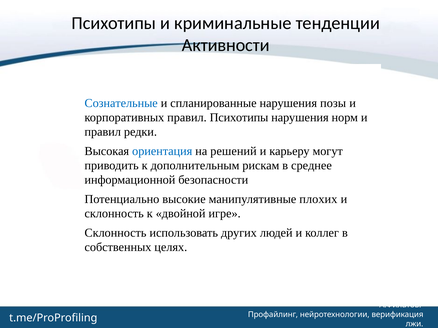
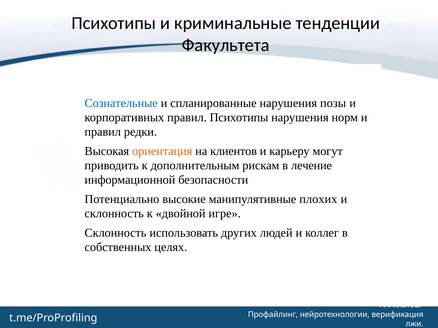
Активности: Активности -> Факультета (226, 45)
ориентация colour: blue -> orange (162, 151)
решений: решений -> клиентов (234, 151)
среднее: среднее -> лечение (312, 166)
